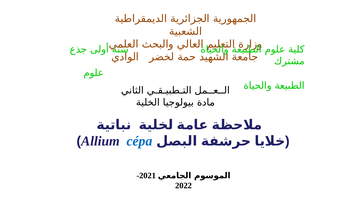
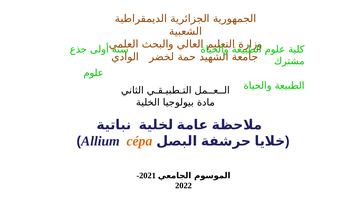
cépa colour: blue -> orange (140, 141)
